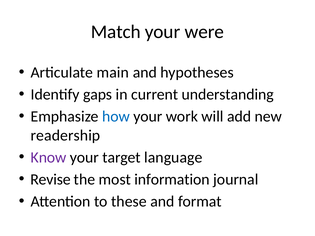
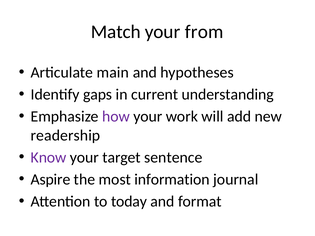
were: were -> from (204, 32)
how colour: blue -> purple (116, 117)
language: language -> sentence (173, 158)
Revise: Revise -> Aspire (50, 180)
these: these -> today (129, 202)
